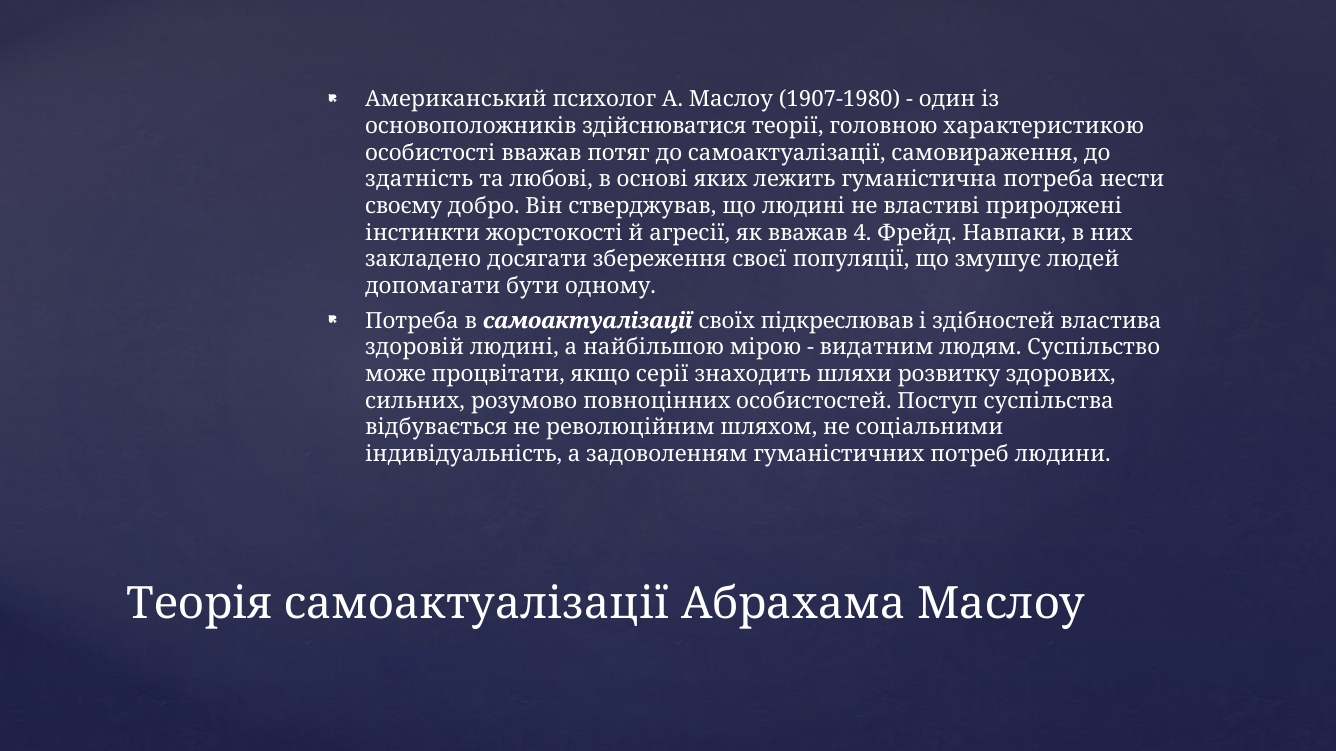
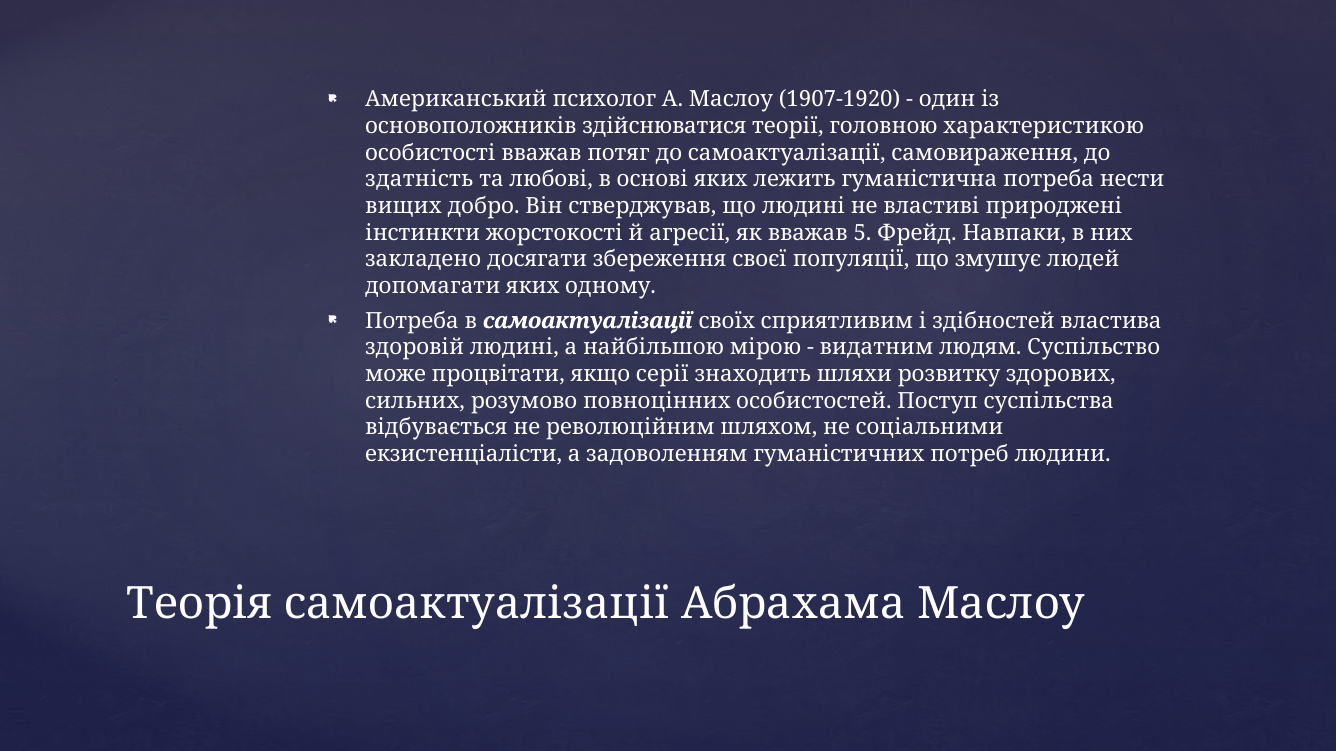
1907-1980: 1907-1980 -> 1907-1920 (840, 99)
своєму: своєму -> вищих (403, 206)
4: 4 -> 5 (863, 233)
допомагати бути: бути -> яких (533, 287)
підкреслював: підкреслював -> сприятливим (837, 321)
індивідуальність: індивідуальність -> екзистенціалісти (464, 455)
